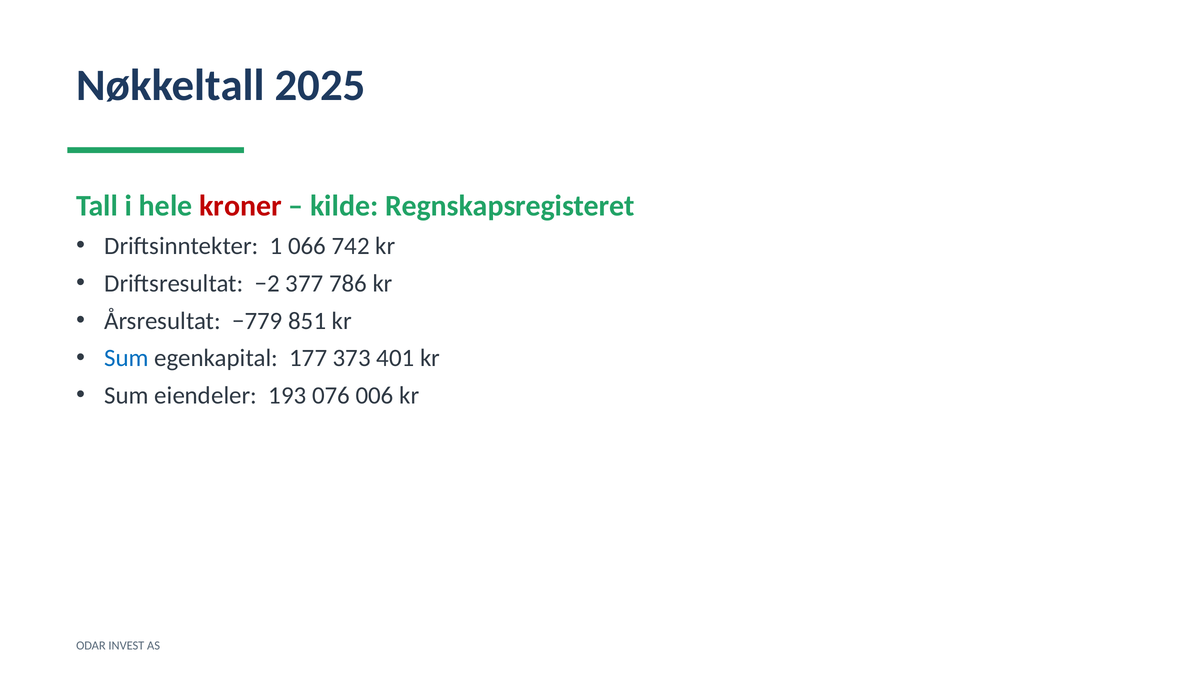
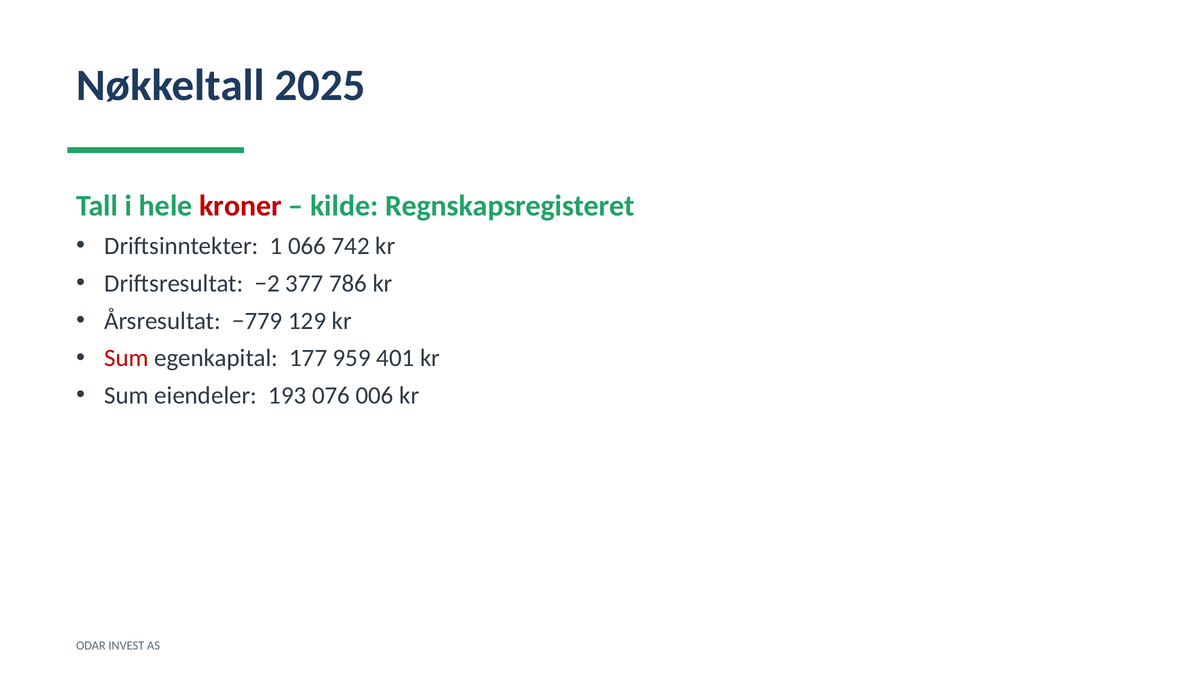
851: 851 -> 129 (307, 321)
Sum colour: blue -> red (126, 358)
373: 373 -> 959 (352, 358)
